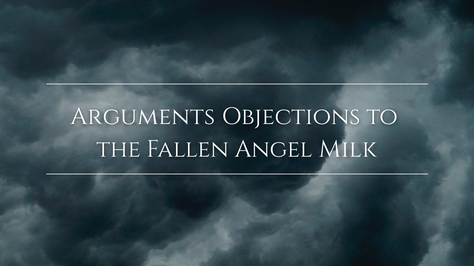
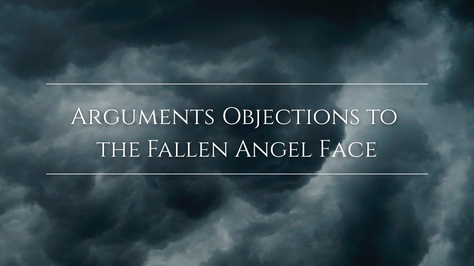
Milk: Milk -> Face (348, 149)
